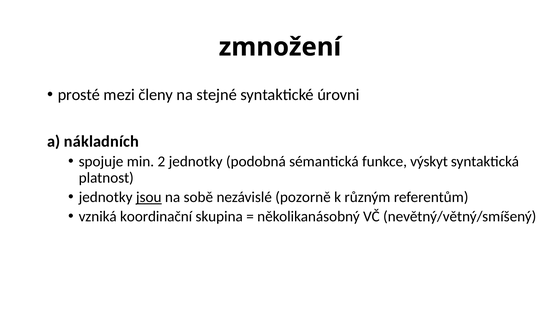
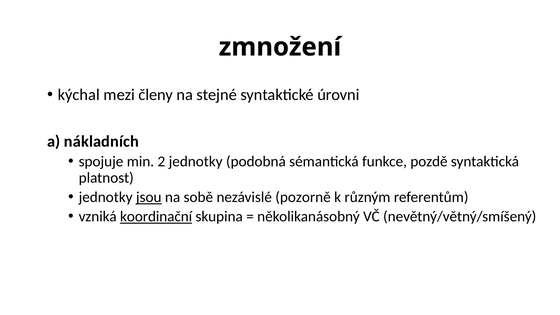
prosté: prosté -> kýchal (79, 95)
výskyt: výskyt -> pozdě (429, 161)
koordinační underline: none -> present (156, 217)
